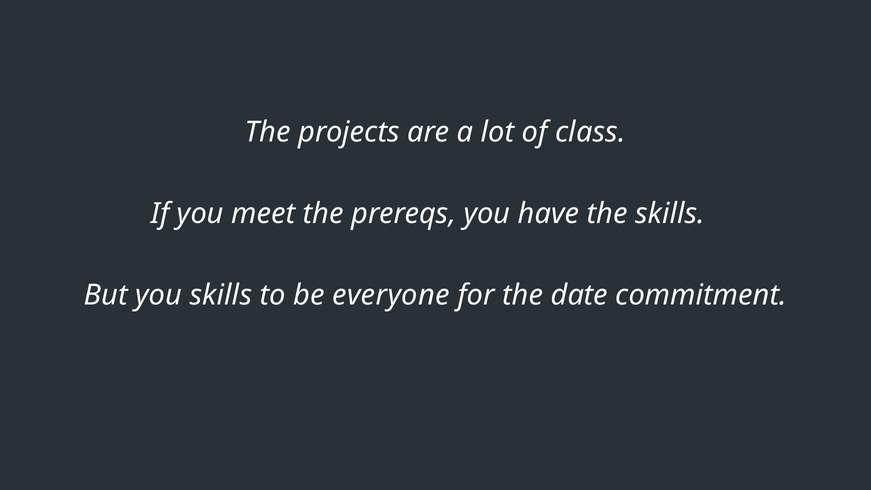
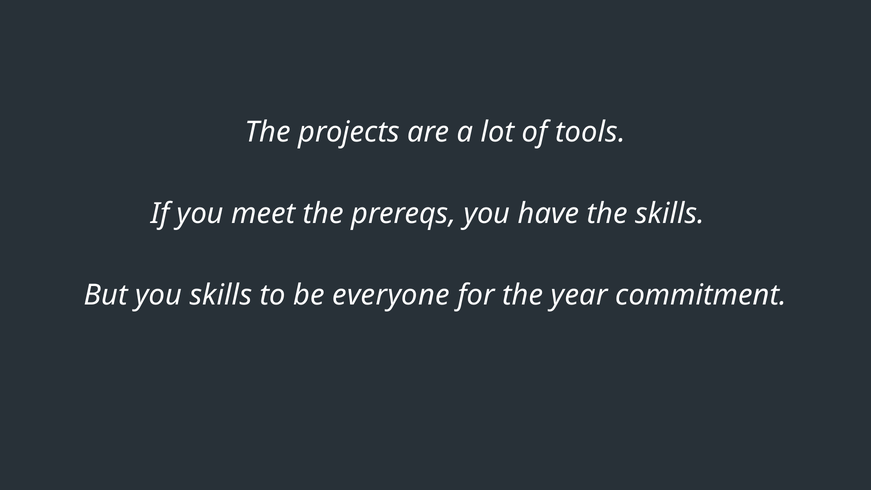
class: class -> tools (590, 132)
date: date -> year (579, 295)
